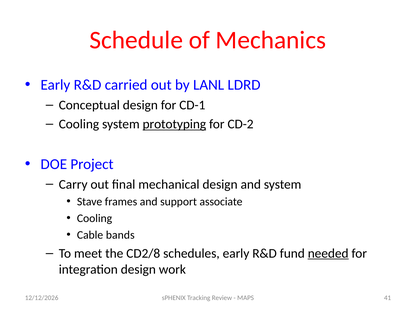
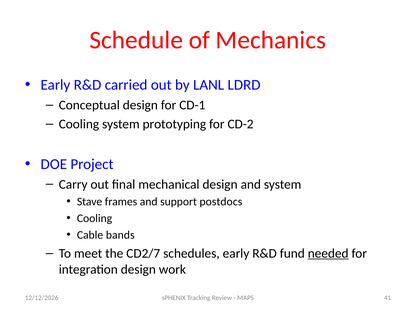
prototyping underline: present -> none (174, 124)
associate: associate -> postdocs (221, 202)
CD2/8: CD2/8 -> CD2/7 (143, 253)
